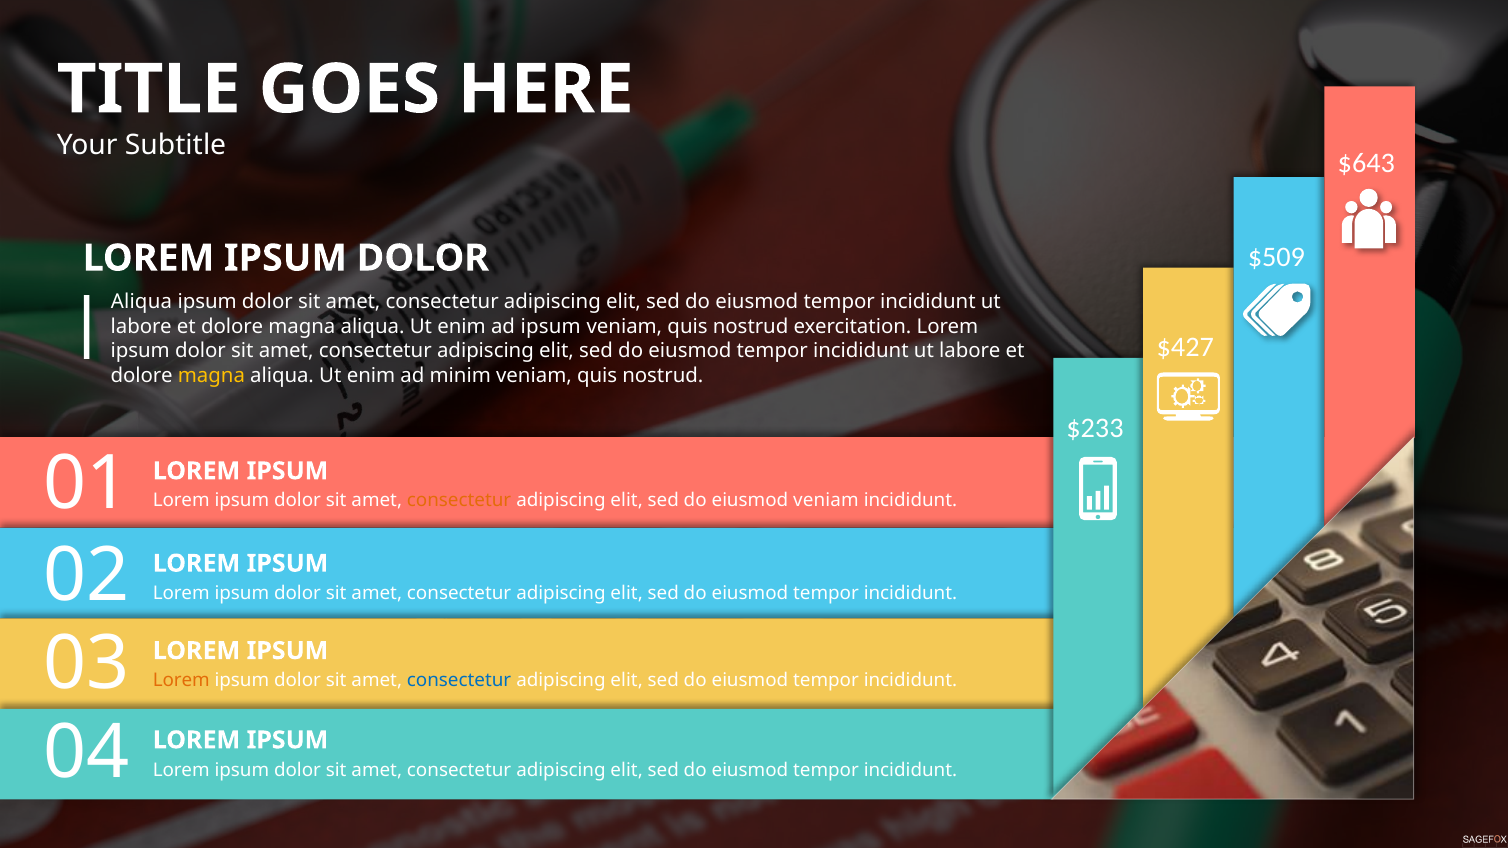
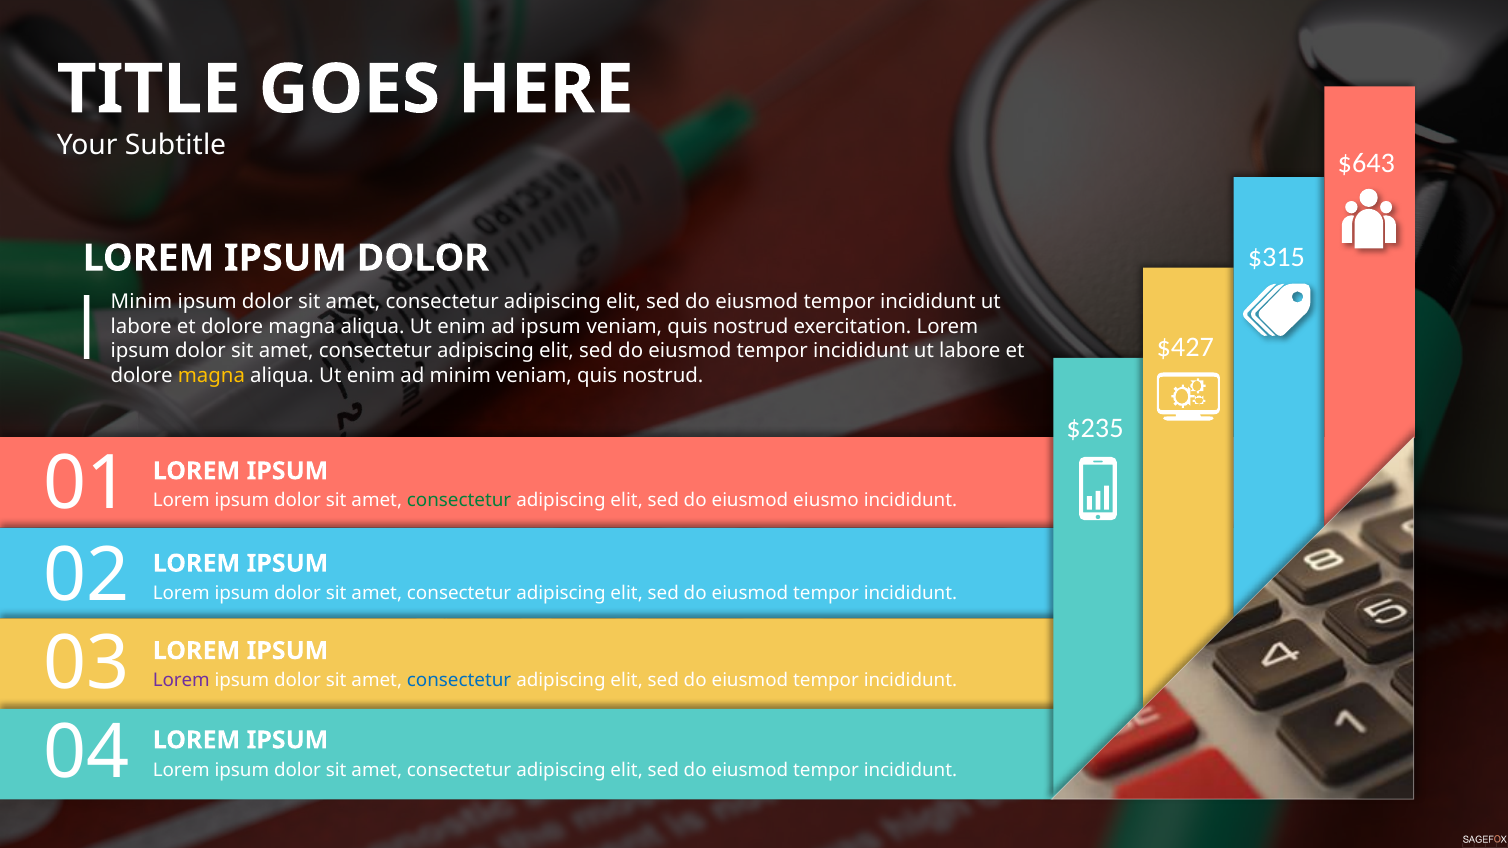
$509: $509 -> $315 (1276, 258)
Aliqua: Aliqua -> Minim (141, 302)
$233: $233 -> $235 (1095, 428)
consectetur colour: orange -> green (459, 501)
eiusmod veniam: veniam -> eiusmo (826, 501)
Lorem colour: orange -> purple (181, 681)
